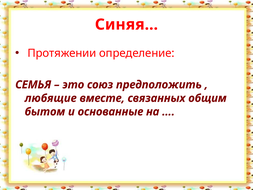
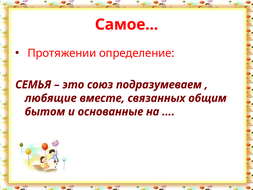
Синяя: Синяя -> Самое (127, 24)
предположить: предположить -> подразумеваем (159, 85)
